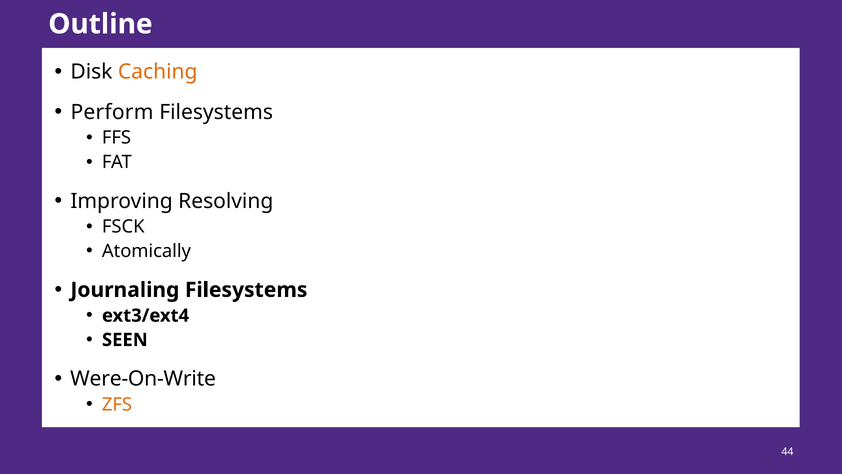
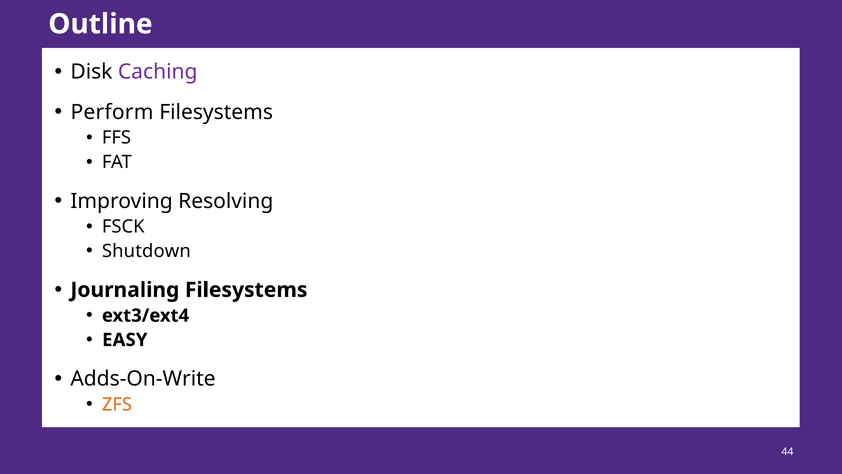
Caching colour: orange -> purple (158, 72)
Atomically: Atomically -> Shutdown (146, 251)
SEEN: SEEN -> EASY (125, 340)
Were-On-Write: Were-On-Write -> Adds-On-Write (143, 379)
